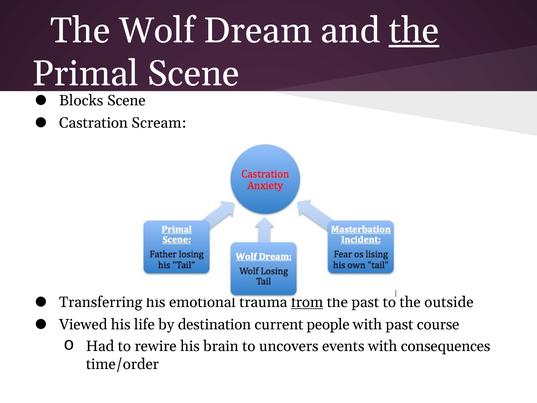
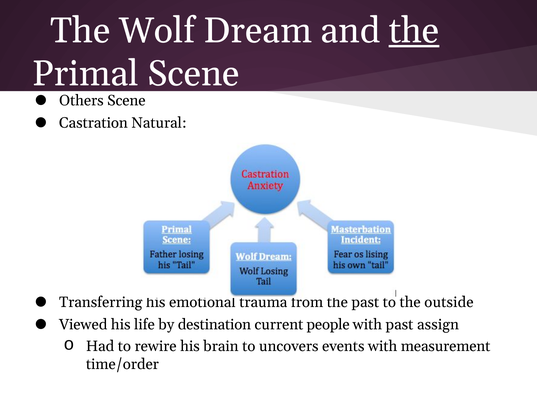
Blocks: Blocks -> Others (81, 101)
Scream: Scream -> Natural (159, 123)
from underline: present -> none (307, 302)
course: course -> assign (438, 324)
consequences: consequences -> measurement (446, 346)
